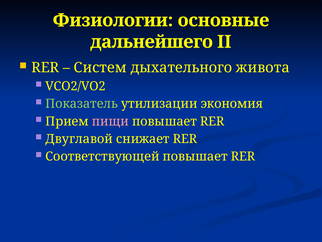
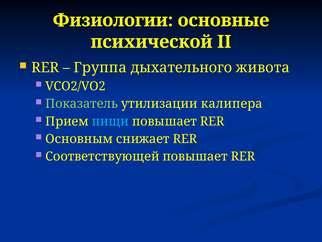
дальнейшего: дальнейшего -> психической (152, 42)
Систем: Систем -> Группа (100, 68)
экономия: экономия -> калипера (232, 104)
пищи colour: pink -> light blue (110, 121)
Двуглавой: Двуглавой -> Основным (79, 139)
